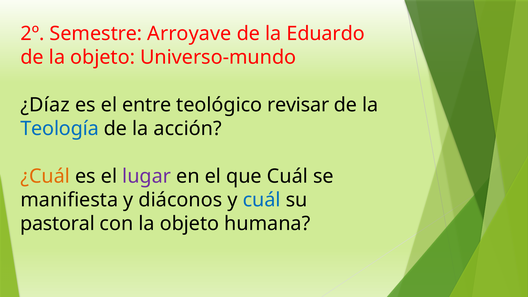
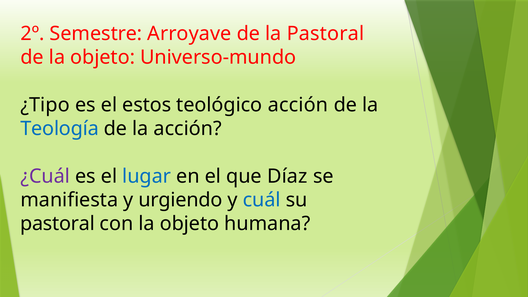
la Eduardo: Eduardo -> Pastoral (326, 34)
¿Díaz: ¿Díaz -> ¿Tipo (45, 105)
entre: entre -> estos (147, 105)
teológico revisar: revisar -> acción (298, 105)
¿Cuál colour: orange -> purple (45, 176)
lugar colour: purple -> blue (147, 176)
que Cuál: Cuál -> Díaz (287, 176)
diáconos: diáconos -> urgiendo (181, 200)
